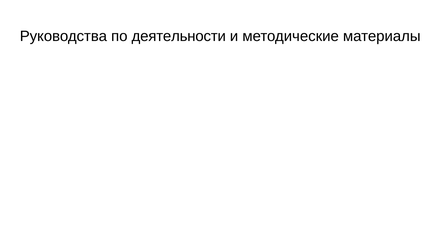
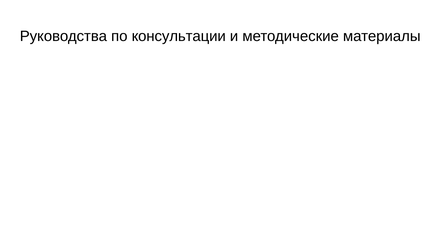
деятельности: деятельности -> консультации (179, 36)
